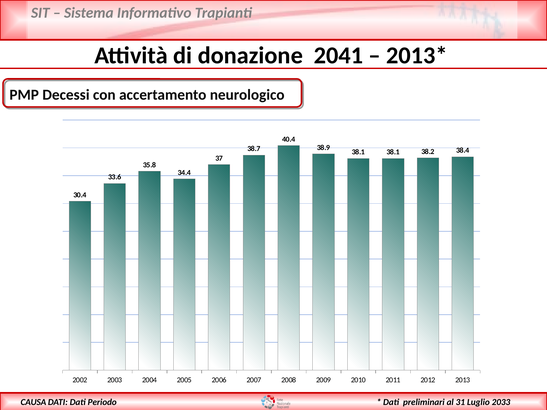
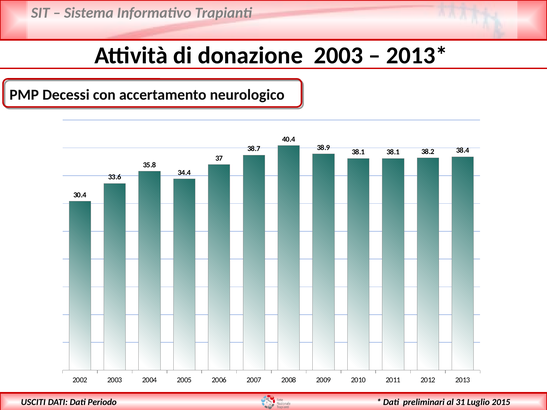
donazione 2041: 2041 -> 2003 (339, 56)
2033: 2033 -> 2015 (501, 402)
CAUSA: CAUSA -> USCITI (33, 403)
